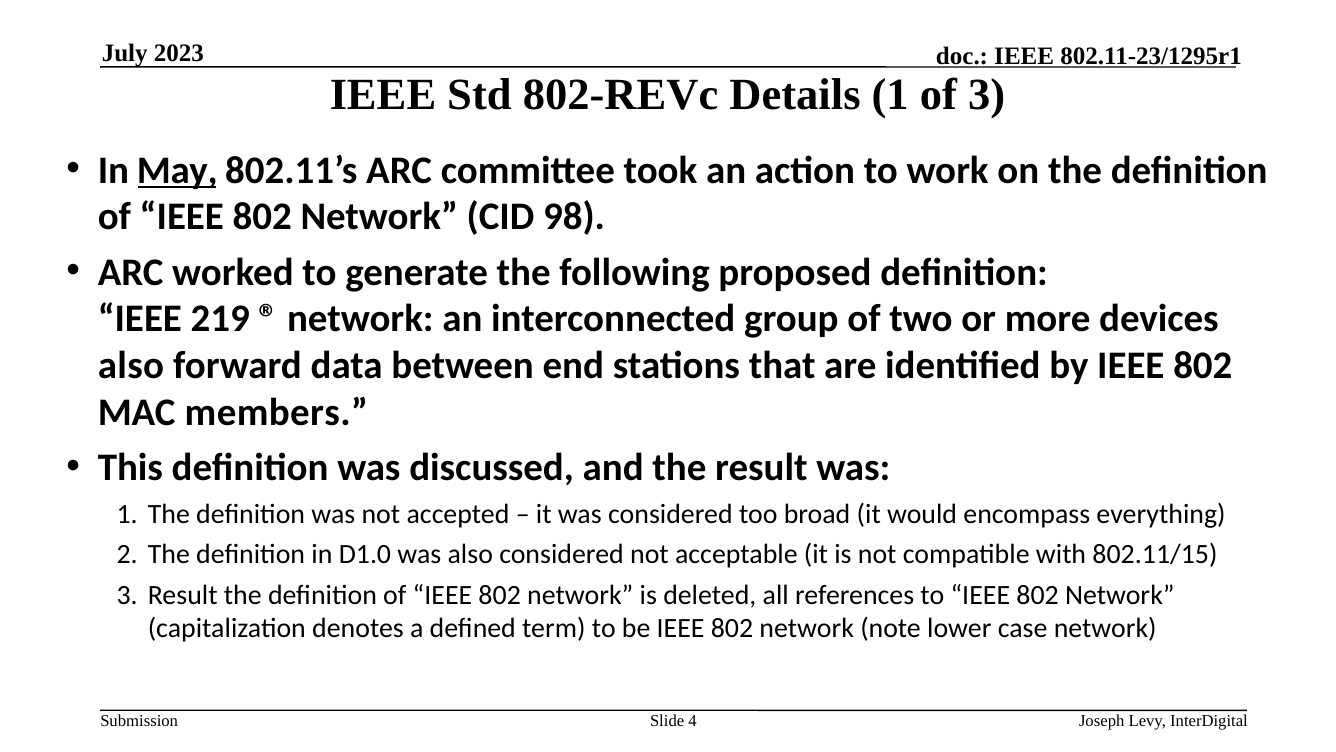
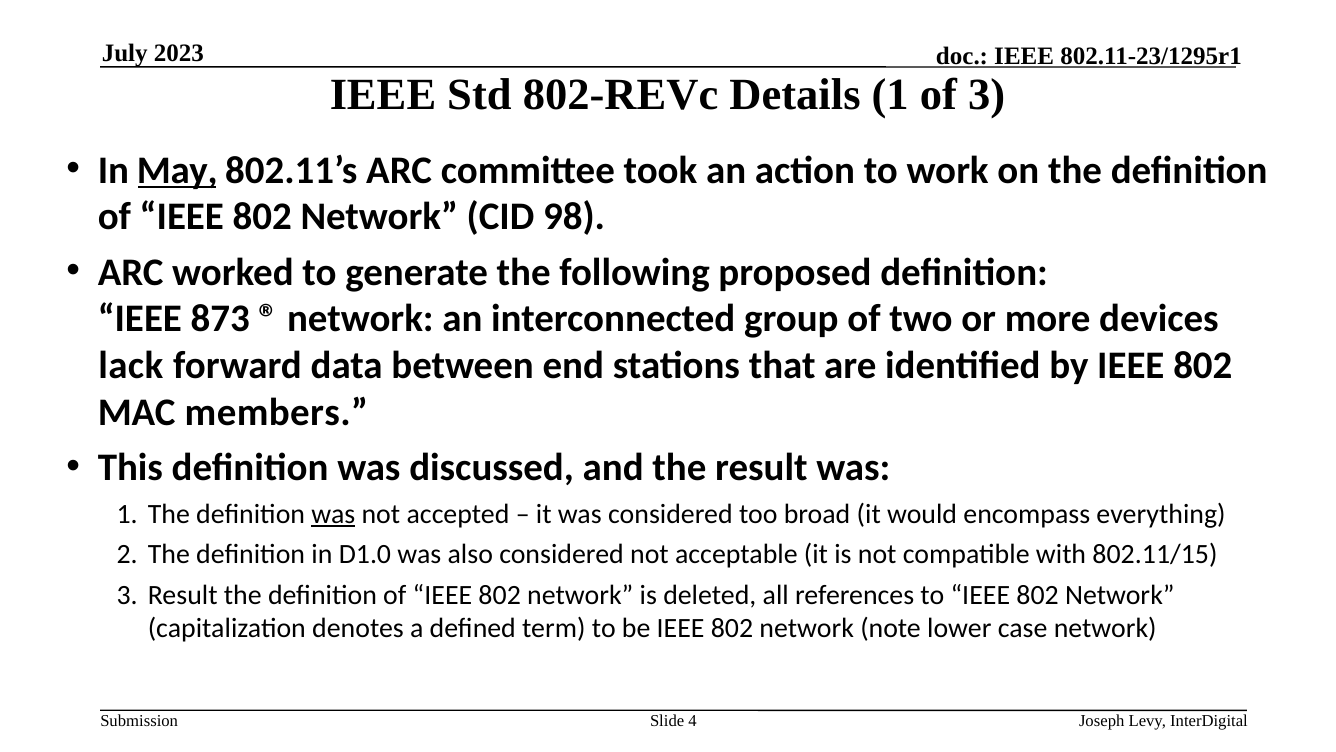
219: 219 -> 873 (220, 319)
also: also -> lack (131, 366)
was underline: none -> present (333, 514)
